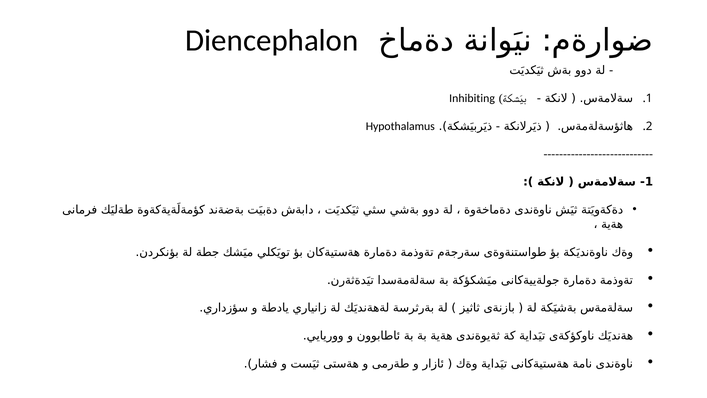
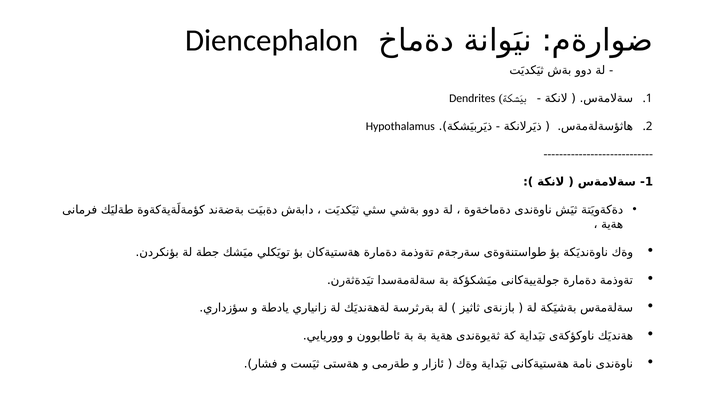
Inhibiting: Inhibiting -> Dendrites (472, 98)
